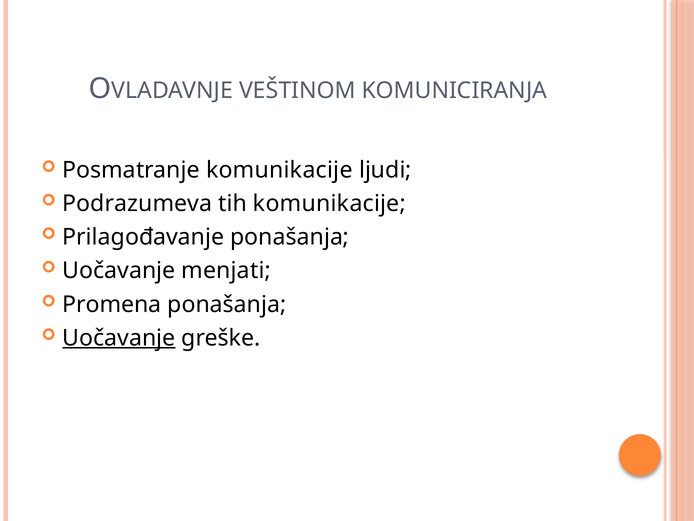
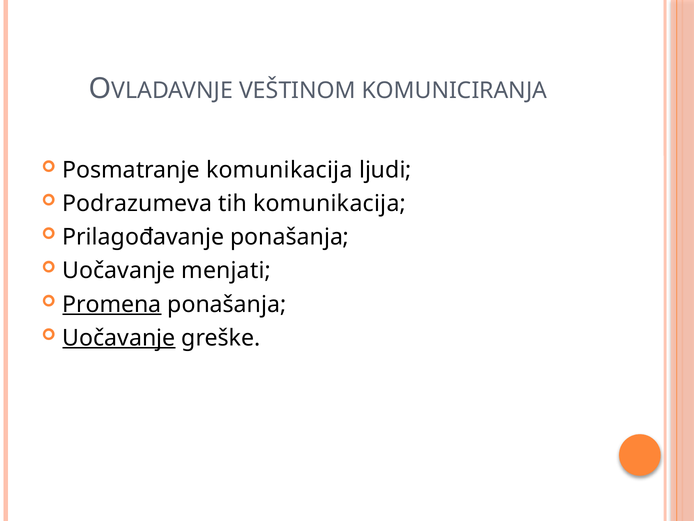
Posmatranje komunikacije: komunikacije -> komunikacija (279, 170)
tih komunikacije: komunikacije -> komunikacija (329, 203)
Promena underline: none -> present (112, 304)
